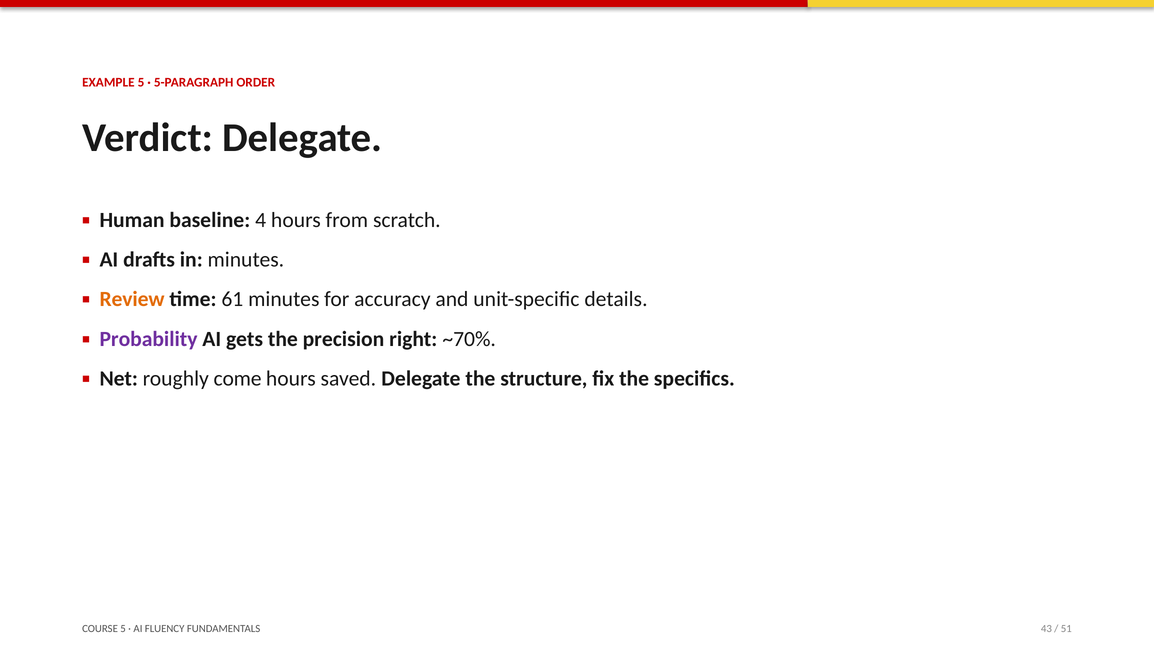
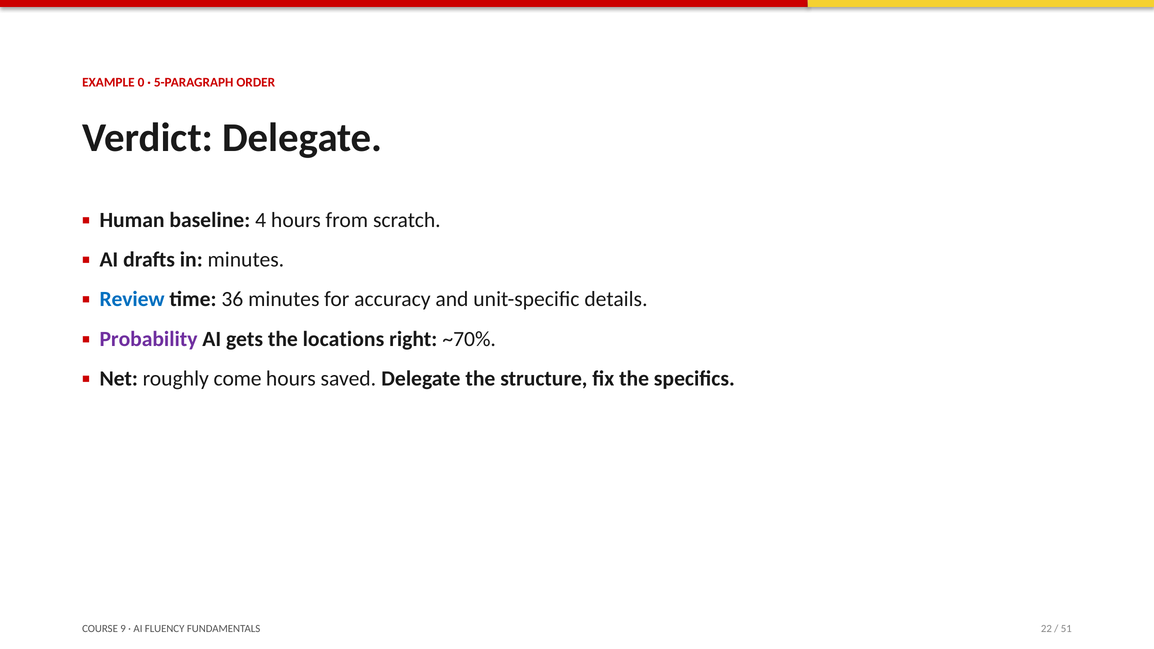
EXAMPLE 5: 5 -> 0 (141, 82)
Review colour: orange -> blue (132, 299)
61: 61 -> 36 (232, 299)
precision: precision -> locations (343, 339)
COURSE 5: 5 -> 9 (123, 629)
43: 43 -> 22 (1046, 629)
